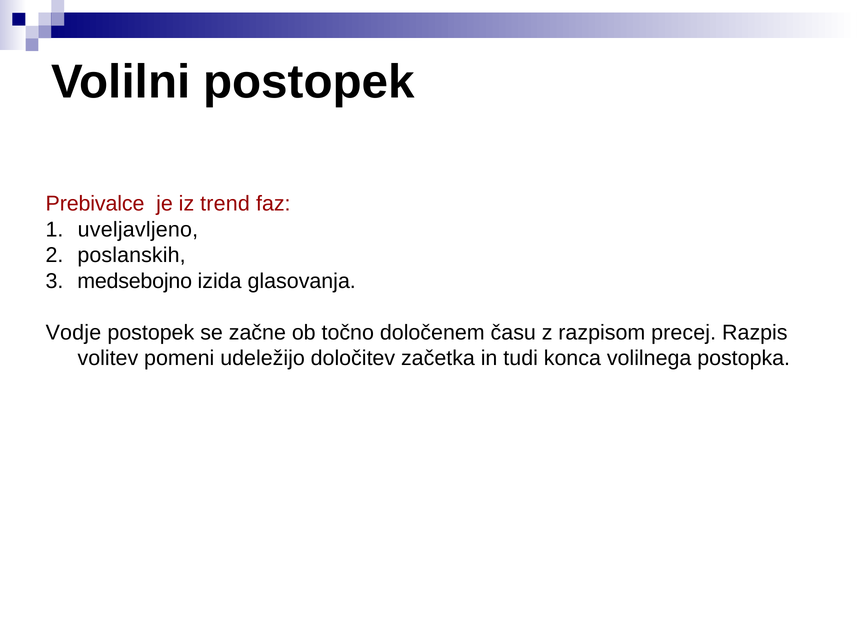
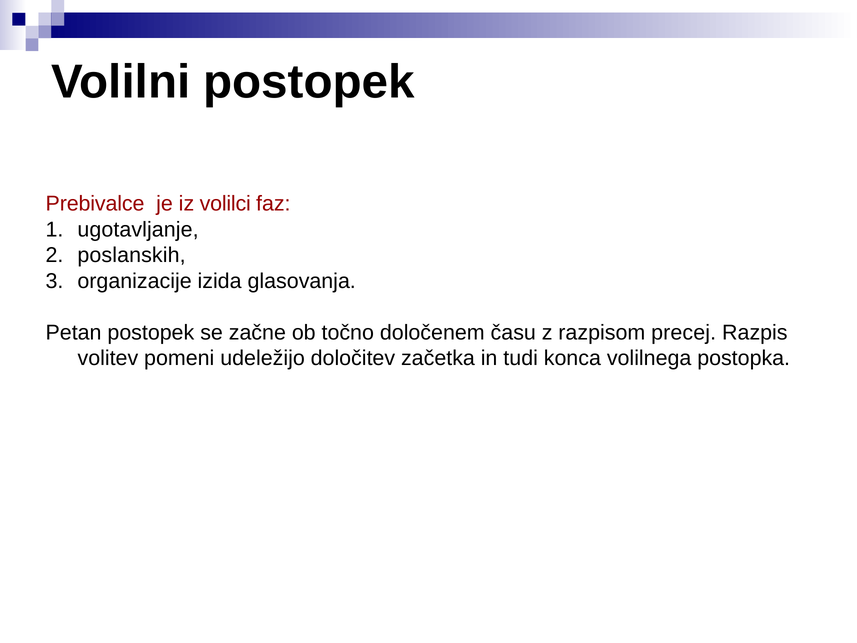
trend: trend -> volilci (225, 204)
uveljavljeno: uveljavljeno -> ugotavljanje (138, 229)
medsebojno: medsebojno -> organizacije (135, 281)
Vodje: Vodje -> Petan (74, 332)
